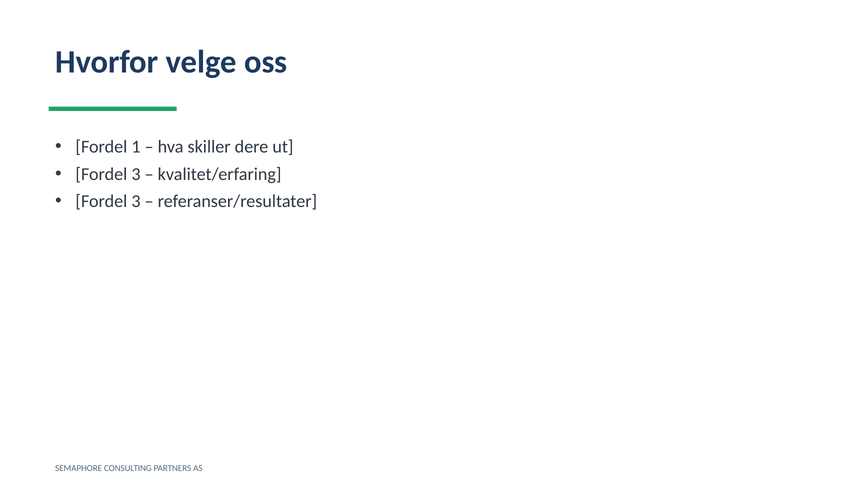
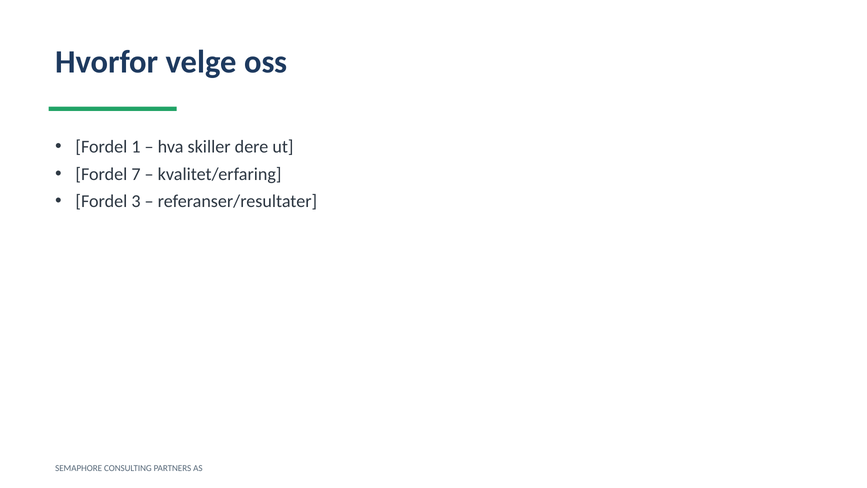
3: 3 -> 7 (136, 174)
